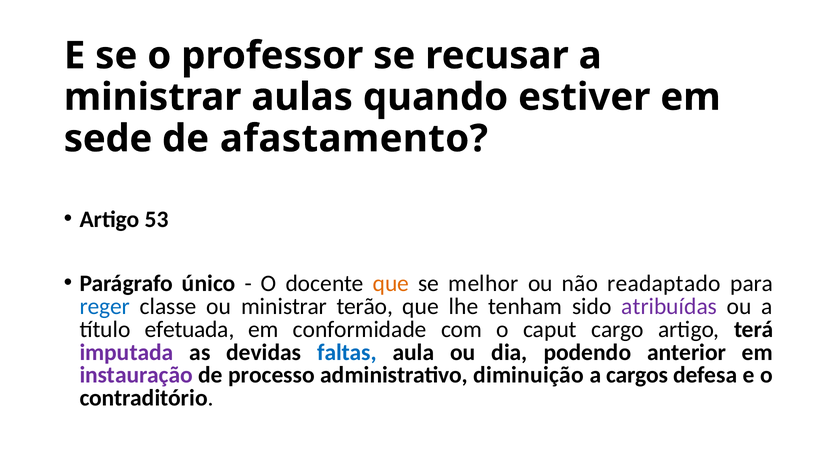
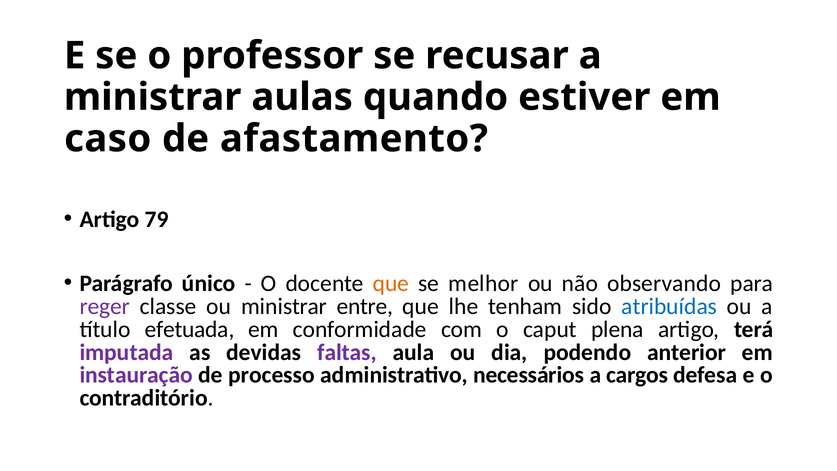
sede: sede -> caso (108, 139)
53: 53 -> 79 (157, 219)
readaptado: readaptado -> observando (664, 283)
reger colour: blue -> purple (105, 306)
terão: terão -> entre (365, 306)
atribuídas colour: purple -> blue (669, 306)
cargo: cargo -> plena (617, 329)
faltas colour: blue -> purple (347, 352)
diminuição: diminuição -> necessários (529, 375)
